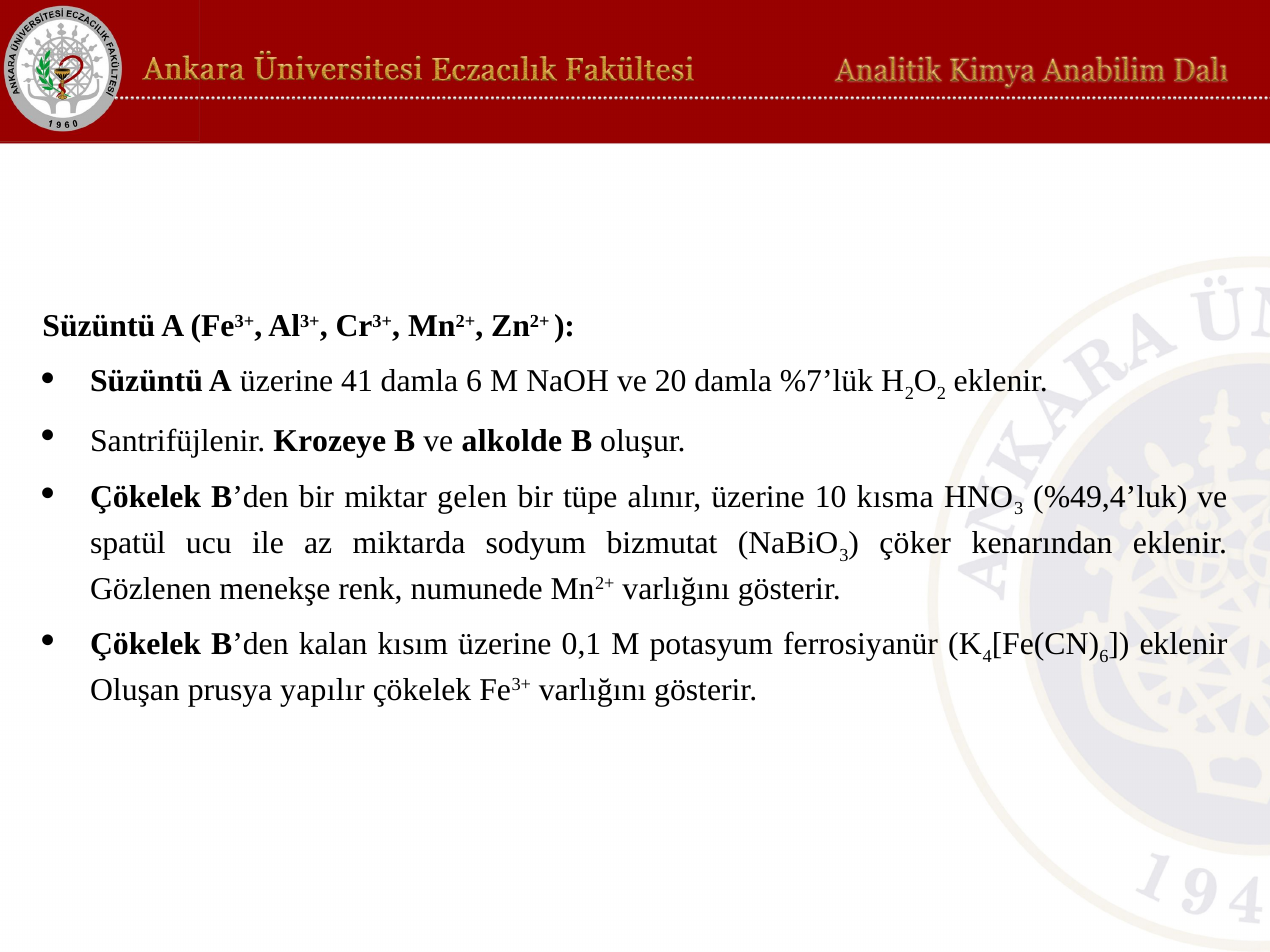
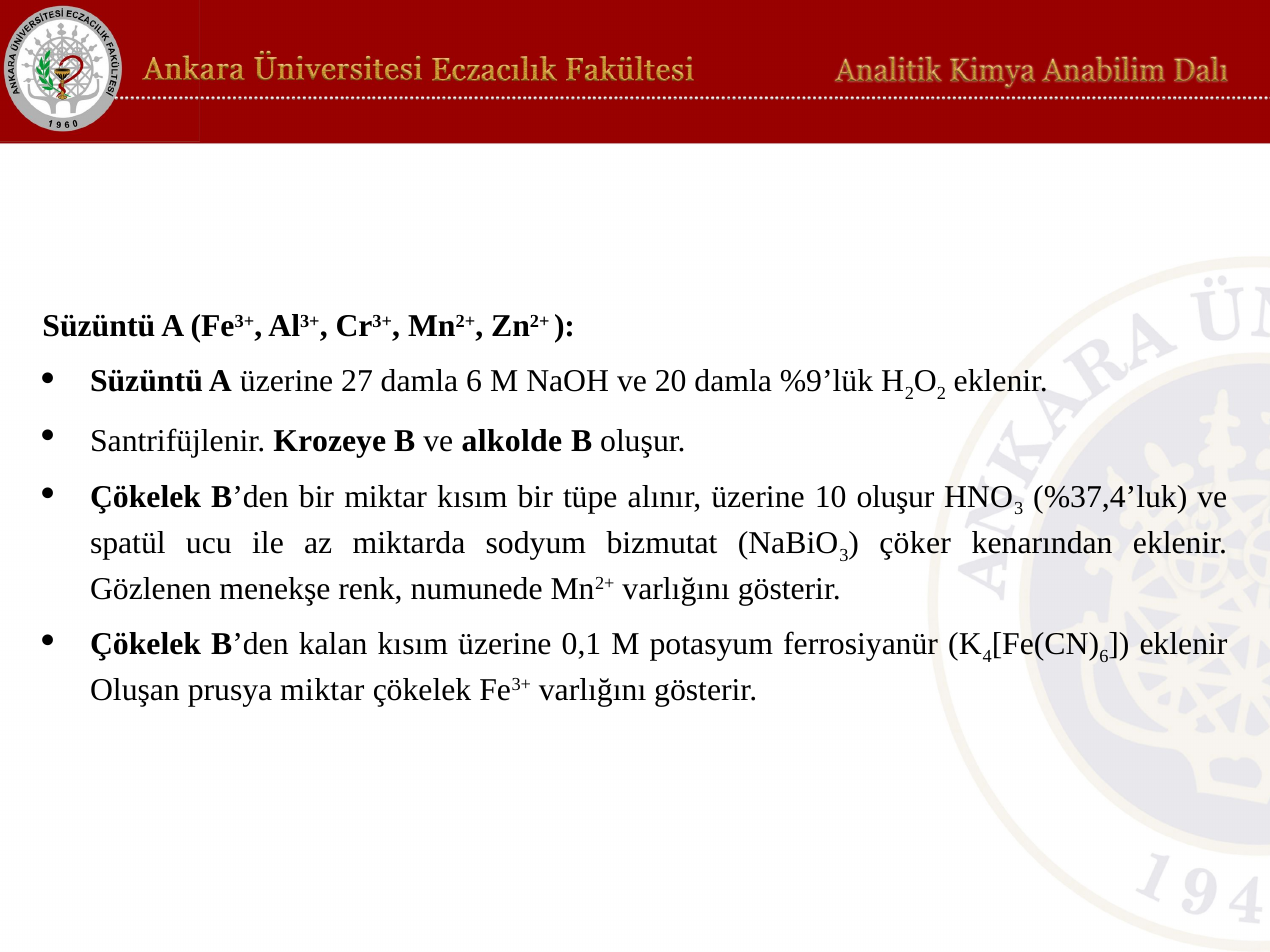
41: 41 -> 27 (357, 382)
%7’lük: %7’lük -> %9’lük (827, 382)
miktar gelen: gelen -> kısım (472, 497)
10 kısma: kısma -> oluşur (895, 497)
%49,4’luk: %49,4’luk -> %37,4’luk (1110, 497)
prusya yapılır: yapılır -> miktar (322, 690)
